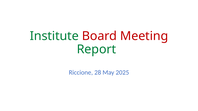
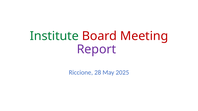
Report colour: green -> purple (96, 49)
